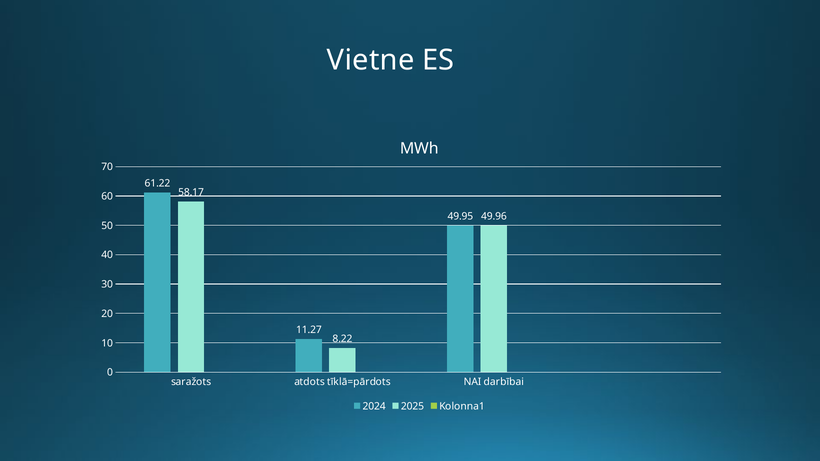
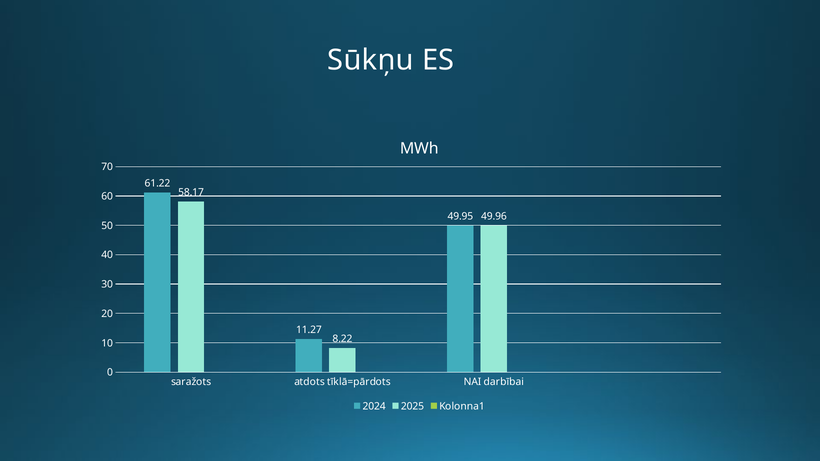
Vietne: Vietne -> Sūkņu (371, 60)
